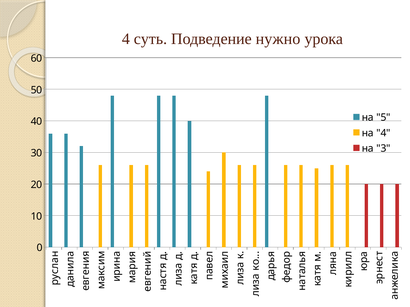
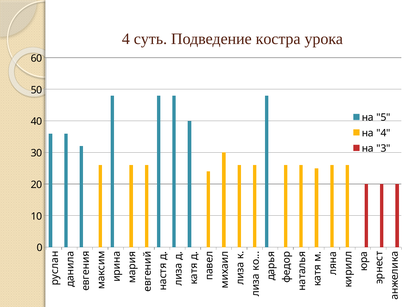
нужно: нужно -> костра (278, 39)
